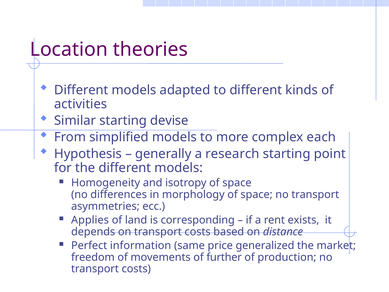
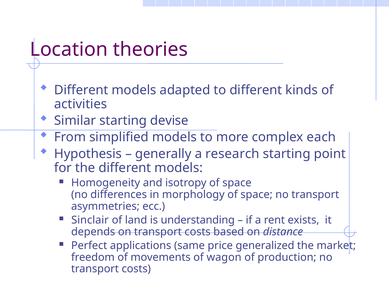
Applies: Applies -> Sinclair (90, 220)
corresponding: corresponding -> understanding (198, 220)
information: information -> applications (141, 245)
further: further -> wagon (224, 257)
